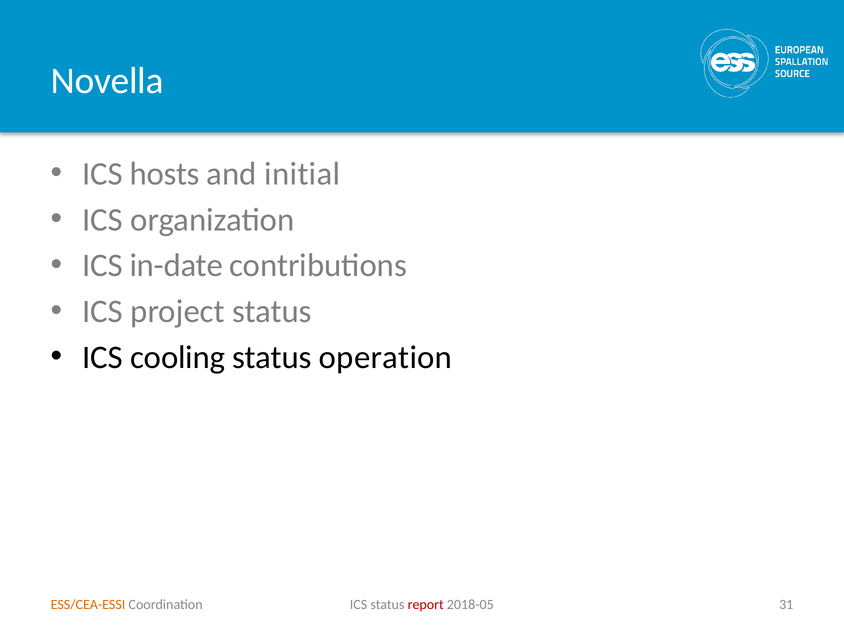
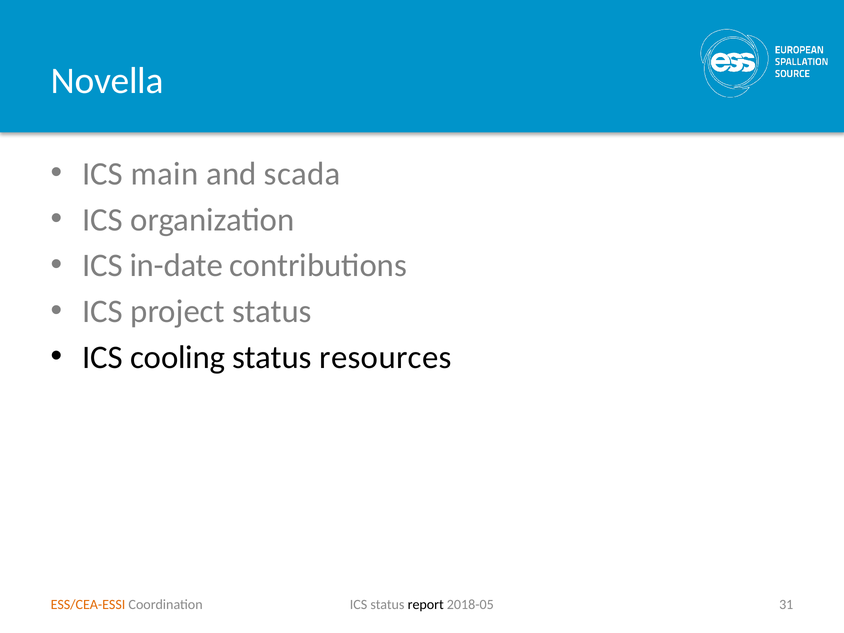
hosts: hosts -> main (164, 174)
initial: initial -> scada (302, 174)
operation: operation -> resources (386, 357)
report colour: red -> black (426, 605)
